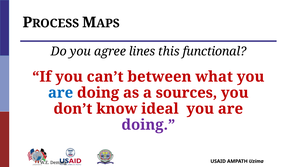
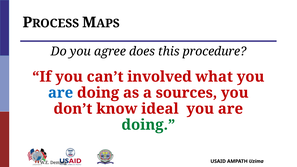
lines: lines -> does (142, 51)
functional: functional -> procedure (215, 51)
between: between -> involved (160, 77)
doing colour: purple -> green (148, 125)
